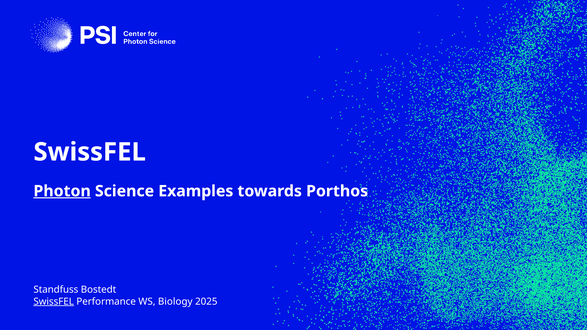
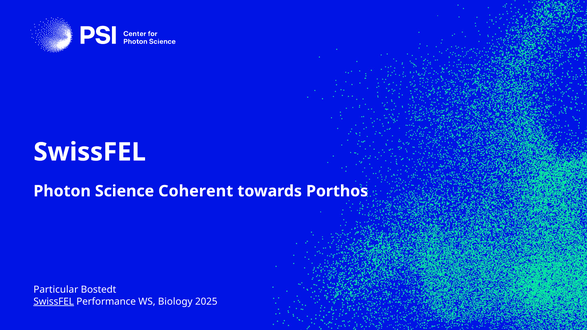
Photon underline: present -> none (62, 191)
Examples: Examples -> Coherent (196, 191)
Standfuss: Standfuss -> Particular (56, 290)
